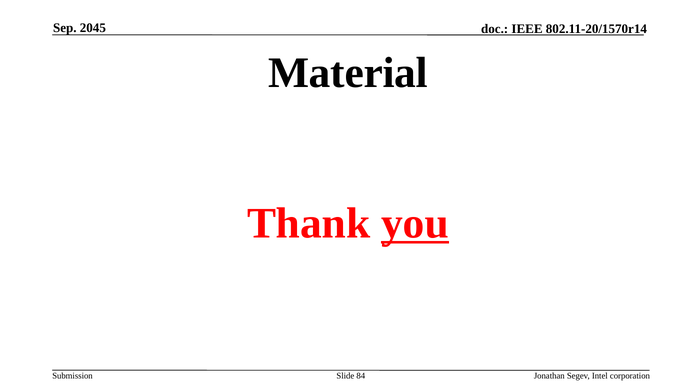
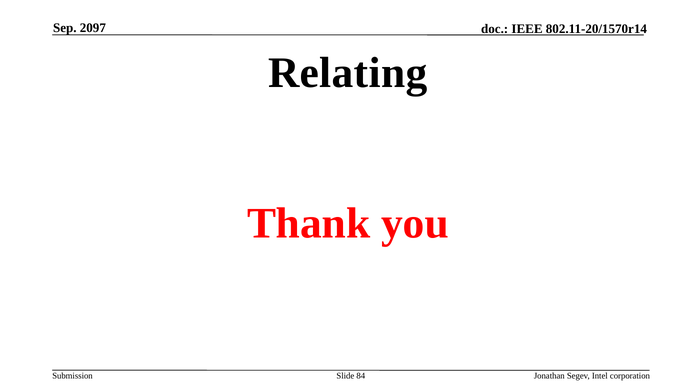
2045: 2045 -> 2097 (93, 28)
Material: Material -> Relating (348, 73)
you underline: present -> none (415, 223)
